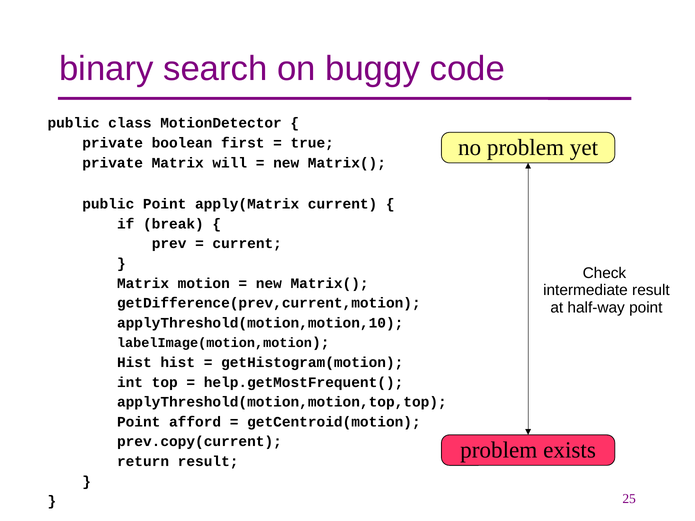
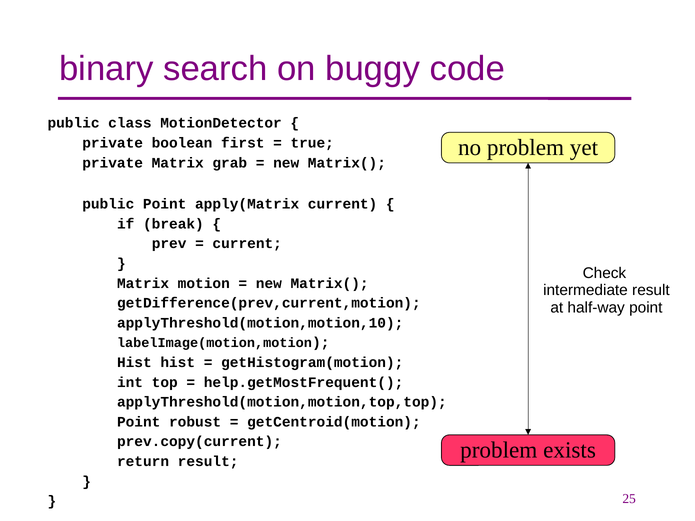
will: will -> grab (230, 163)
afford: afford -> robust (195, 422)
